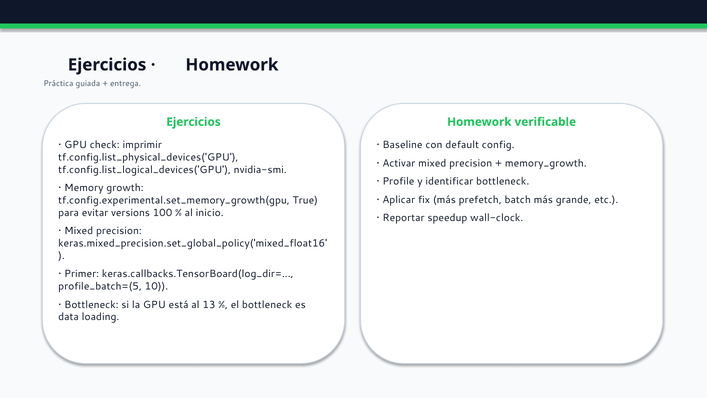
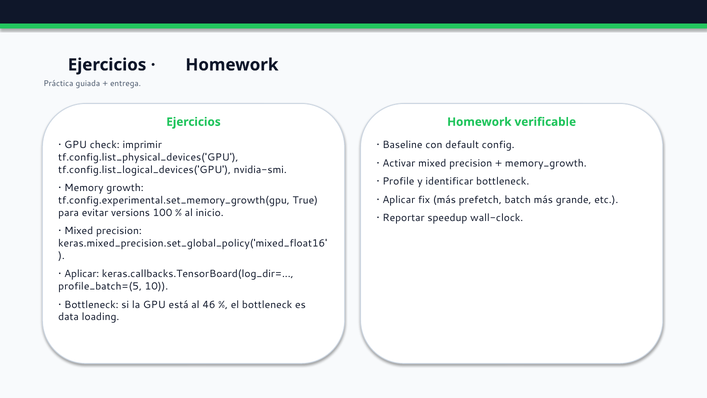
Primer: Primer -> Aplicar (82, 274)
13: 13 -> 46 (209, 304)
